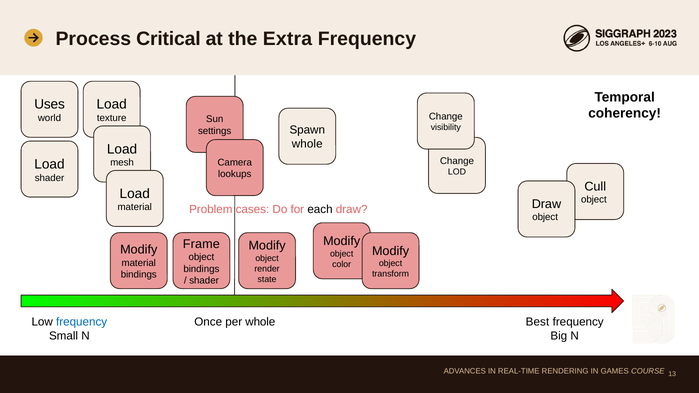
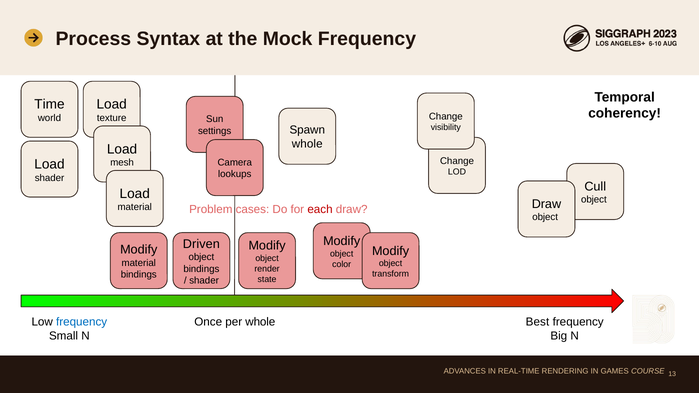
Critical: Critical -> Syntax (168, 39)
Extra: Extra -> Mock (288, 39)
Uses: Uses -> Time (49, 104)
each colour: black -> red (320, 209)
Frame: Frame -> Driven (201, 244)
